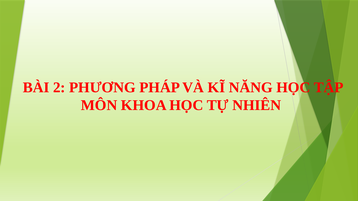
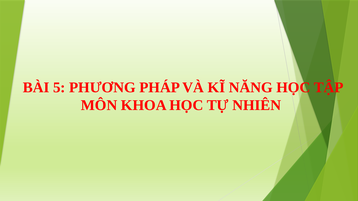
2: 2 -> 5 (59, 88)
